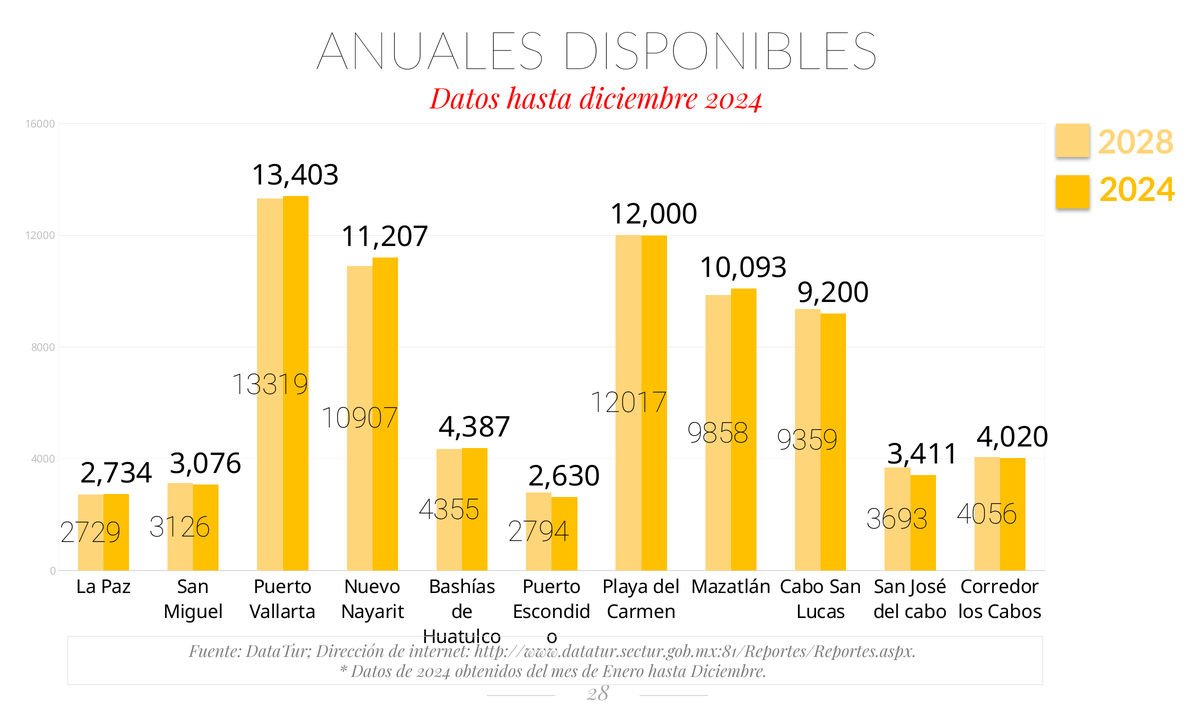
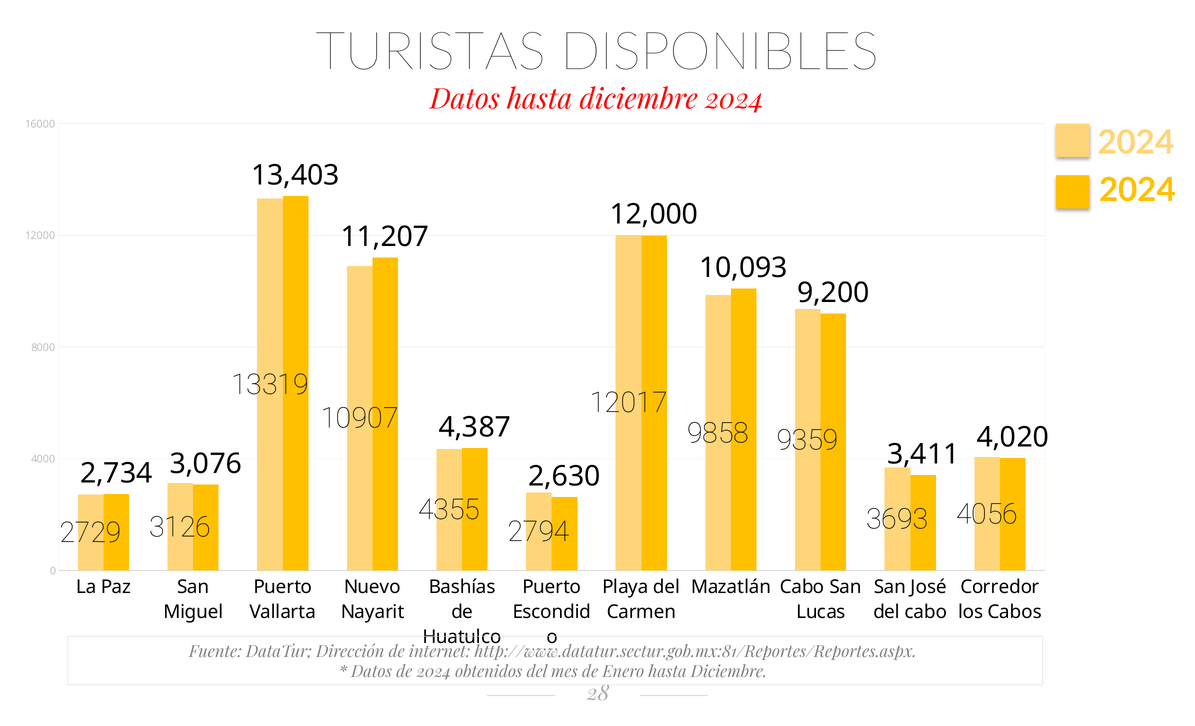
ANUALES: ANUALES -> TURISTAS (431, 52)
2028: 2028 -> 2024 (1136, 142)
